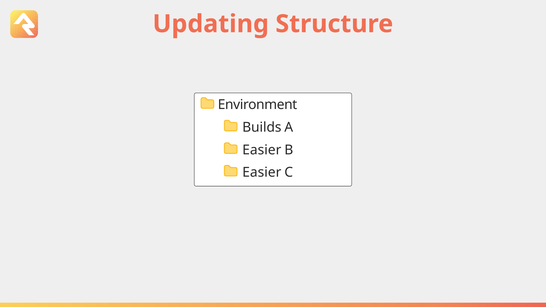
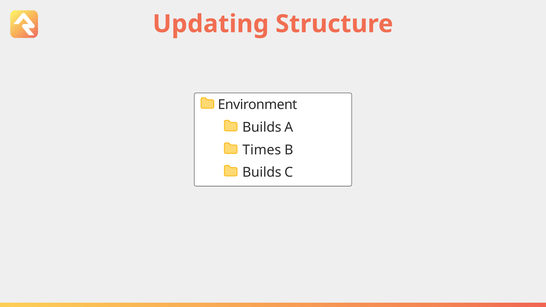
Easier: Easier -> Times (262, 150)
Easier: Easier -> Builds (262, 172)
